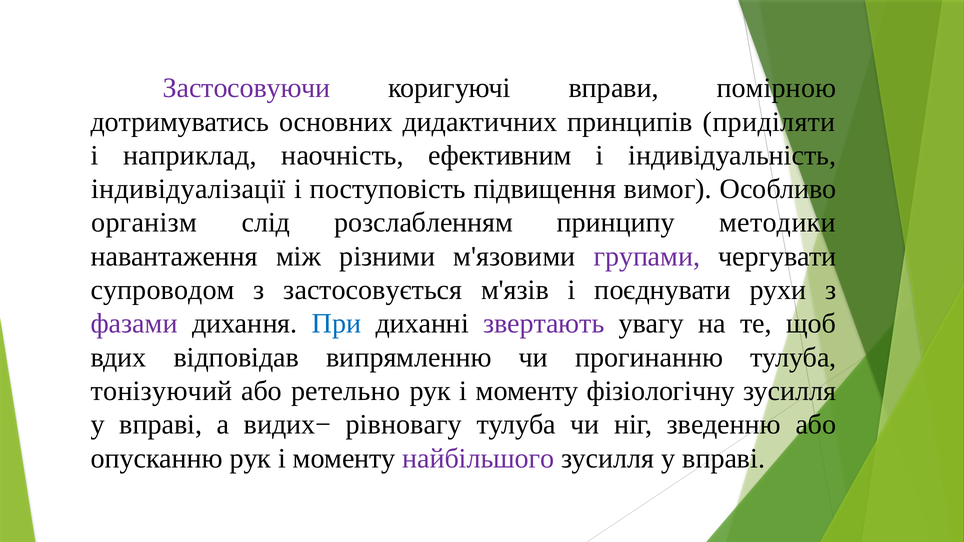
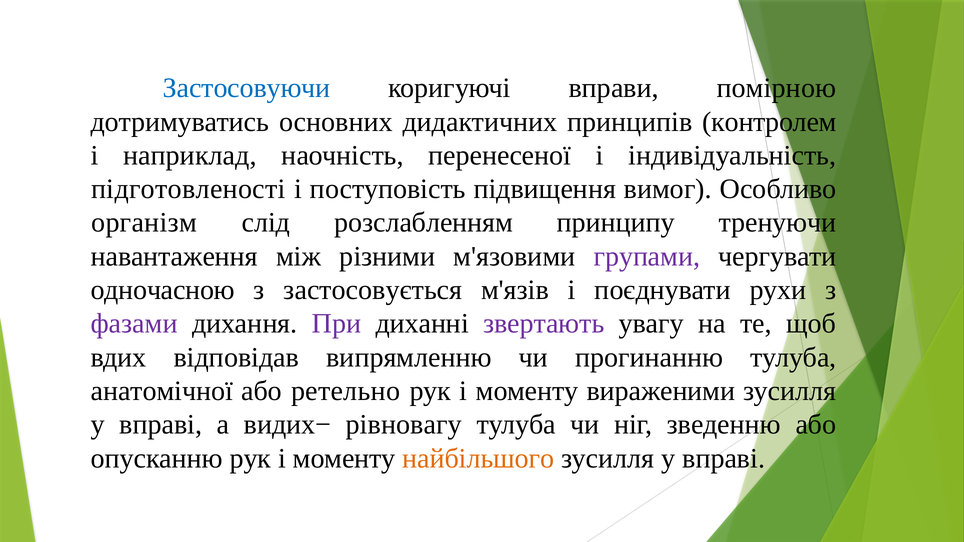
Застосовуючи colour: purple -> blue (247, 88)
приділяти: приділяти -> контролем (769, 122)
ефективним: ефективним -> перенесеної (500, 155)
індивідуалізації: індивідуалізації -> підготовленості (188, 189)
методики: методики -> тренуючи (778, 223)
супроводом: супроводом -> одночасною (163, 290)
При colour: blue -> purple (337, 324)
тонізуючий: тонізуючий -> анатомічної (162, 391)
фізіологічну: фізіологічну -> вираженими (661, 391)
найбільшого colour: purple -> orange (478, 459)
